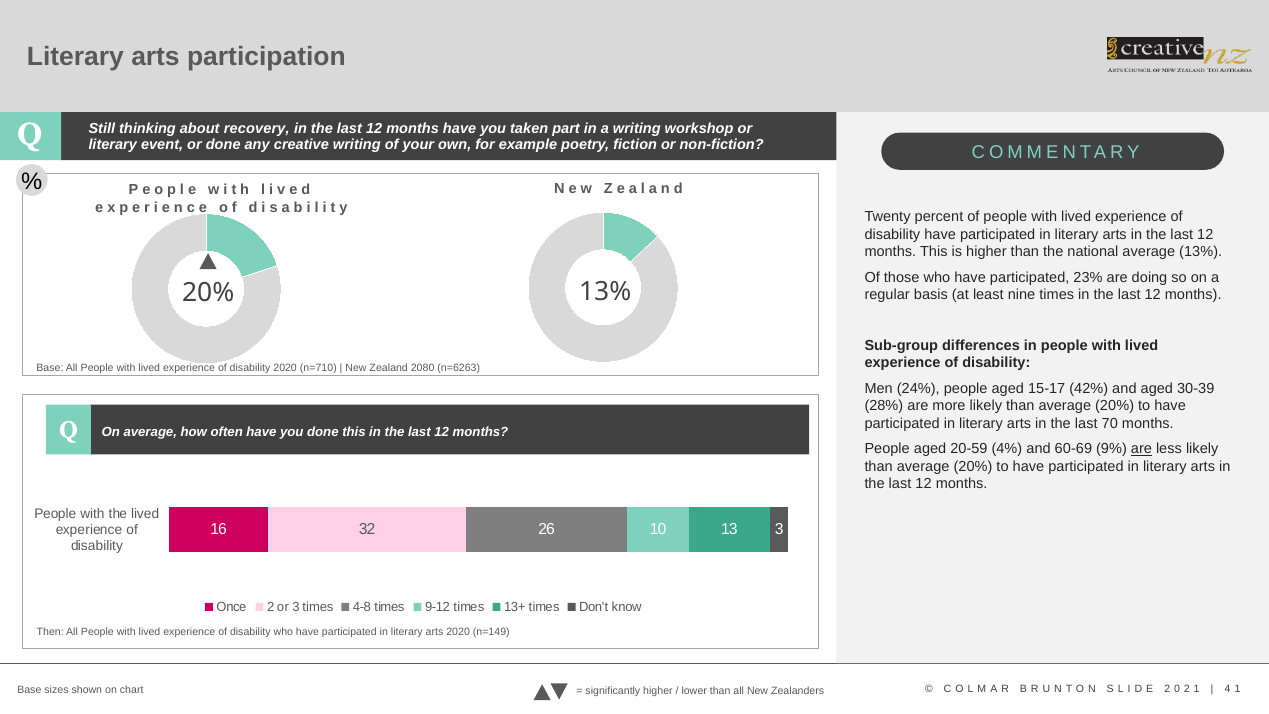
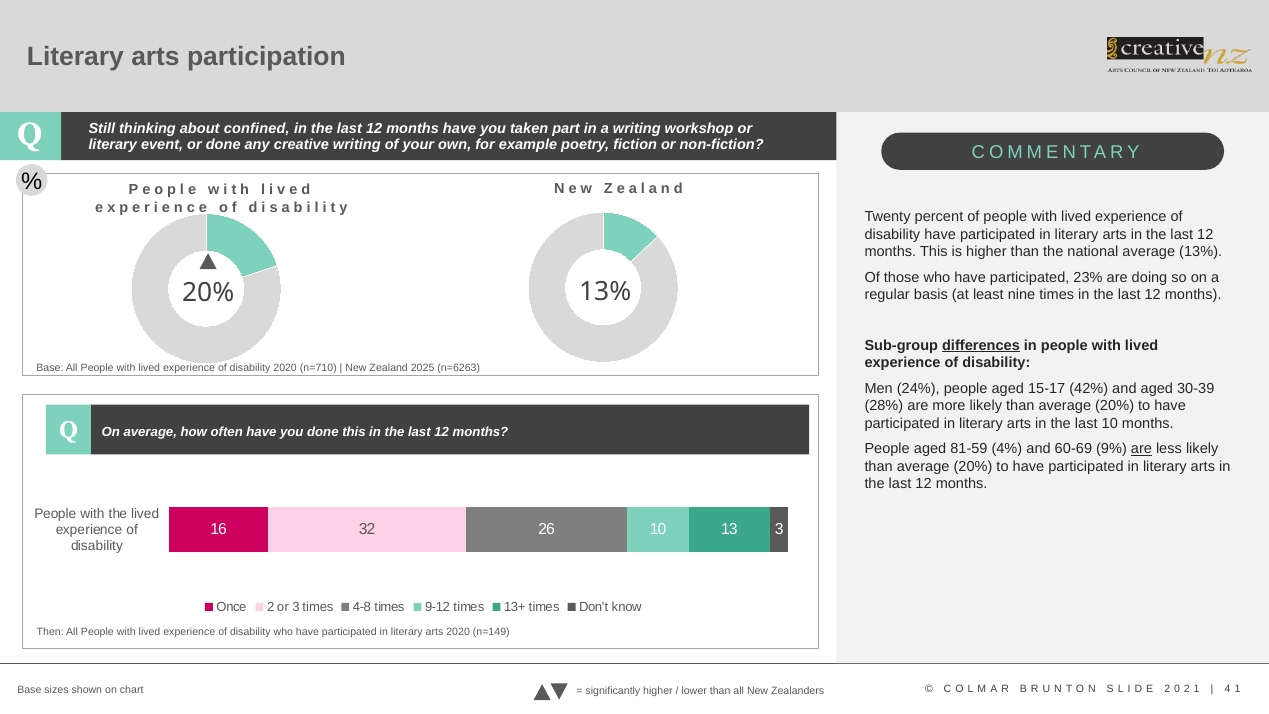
recovery: recovery -> confined (257, 129)
differences underline: none -> present (981, 345)
2080: 2080 -> 2025 (423, 368)
last 70: 70 -> 10 (1110, 423)
20-59: 20-59 -> 81-59 (969, 449)
